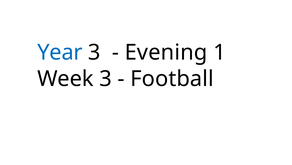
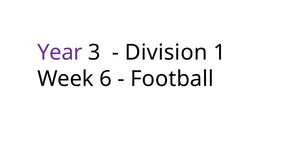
Year colour: blue -> purple (60, 52)
Evening: Evening -> Division (166, 52)
Week 3: 3 -> 6 (106, 78)
